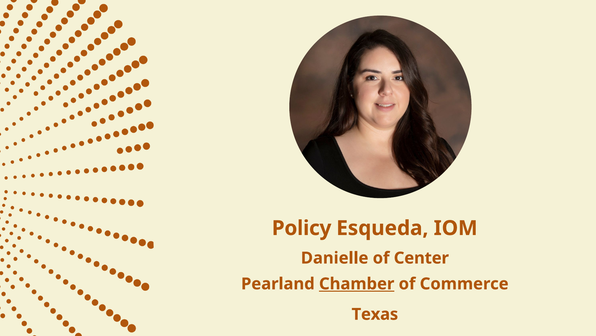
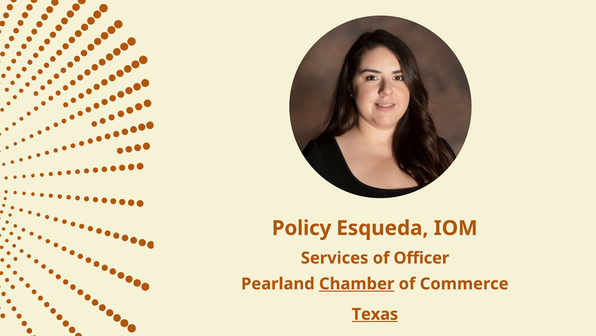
Danielle: Danielle -> Services (335, 258)
Center: Center -> Officer (421, 258)
Texas underline: none -> present (375, 314)
